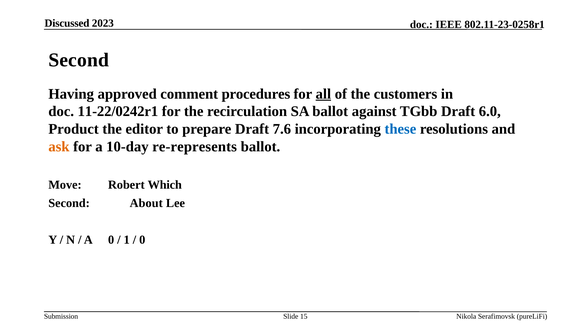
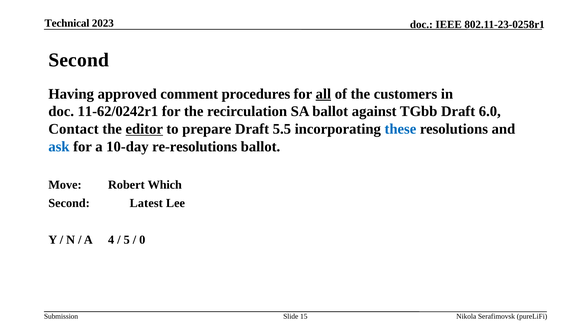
Discussed: Discussed -> Technical (67, 23)
11-22/0242r1: 11-22/0242r1 -> 11-62/0242r1 (118, 111)
Product: Product -> Contact (74, 129)
editor underline: none -> present (144, 129)
7.6: 7.6 -> 5.5 (282, 129)
ask colour: orange -> blue (59, 147)
re-represents: re-represents -> re-resolutions (195, 147)
About: About -> Latest (146, 203)
A 0: 0 -> 4 (111, 239)
1: 1 -> 5 (127, 239)
